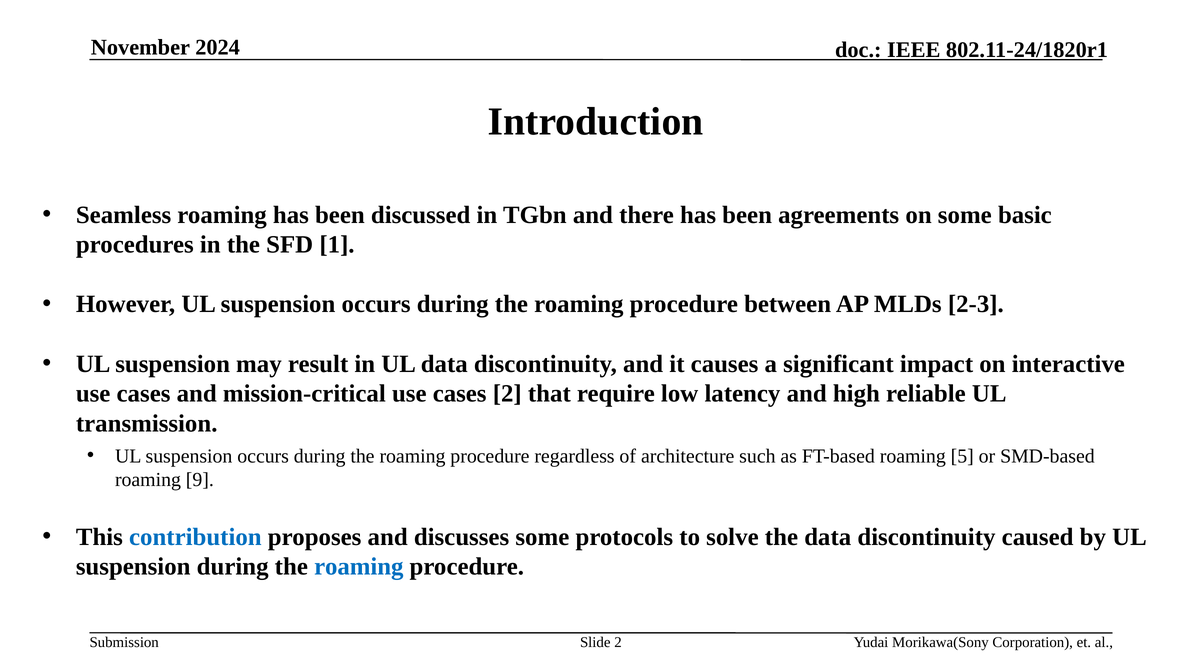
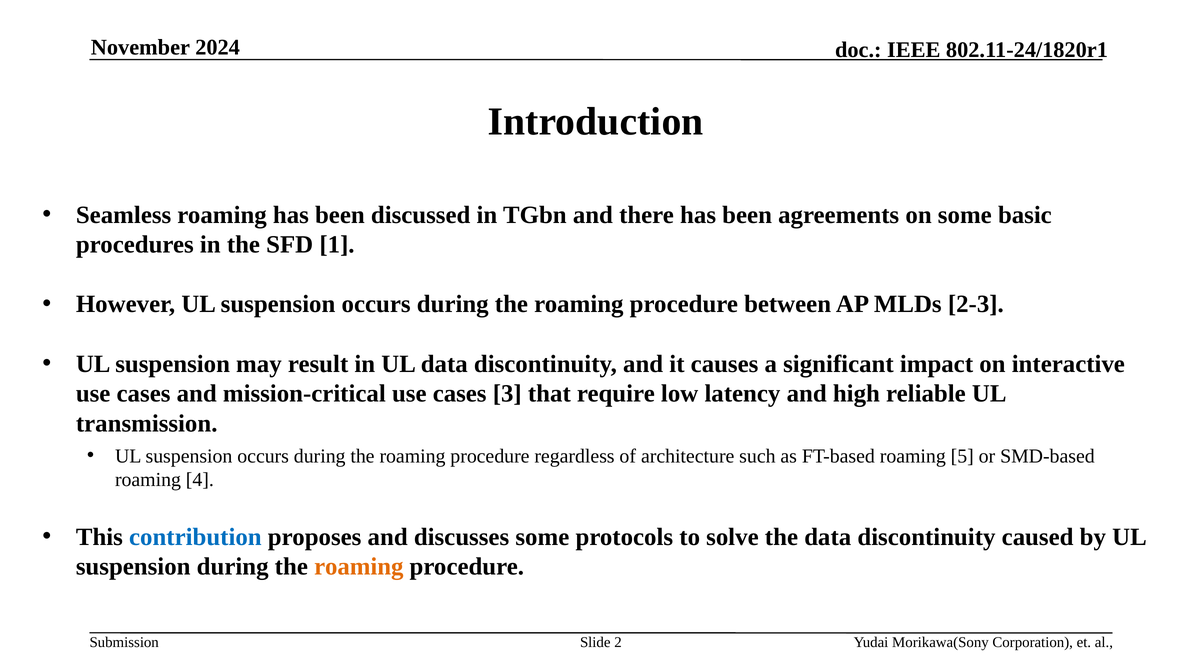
cases 2: 2 -> 3 (507, 394)
9: 9 -> 4 (200, 480)
roaming colour: blue -> orange (359, 567)
